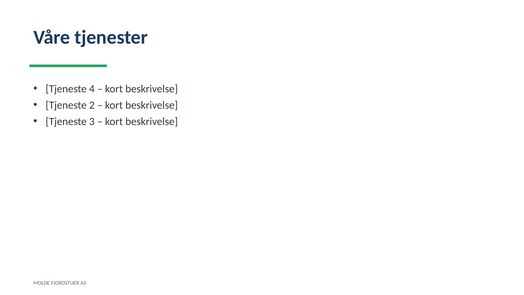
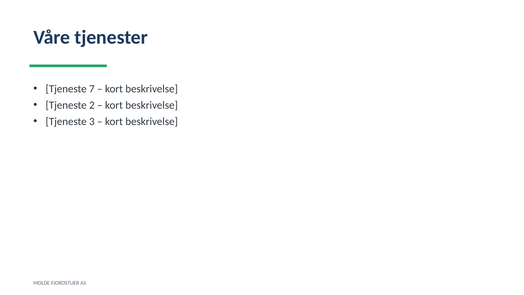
4: 4 -> 7 (92, 89)
